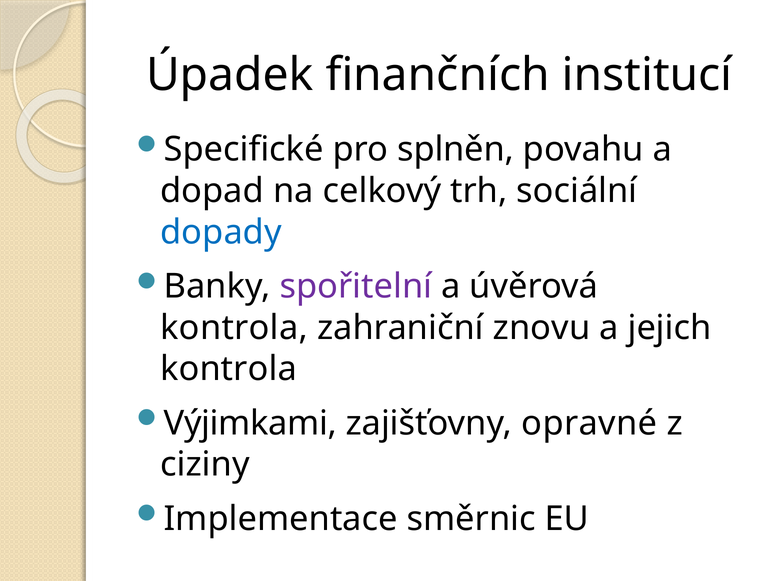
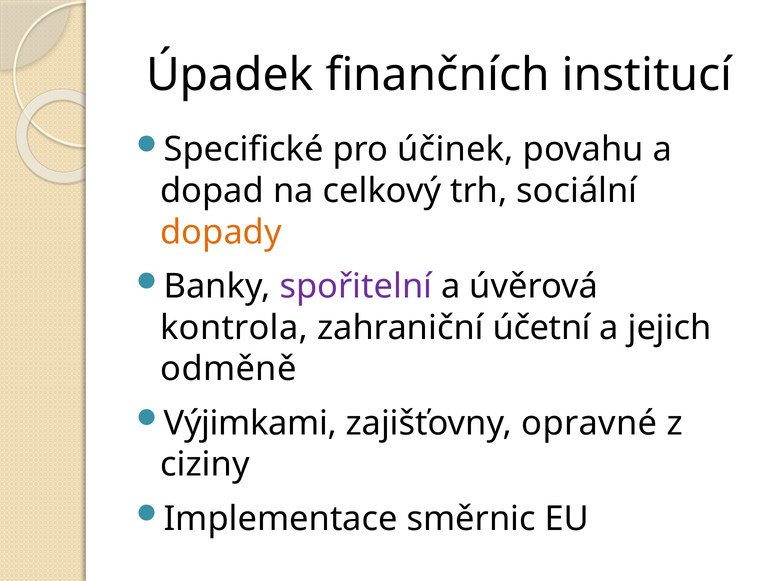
splněn: splněn -> účinek (455, 150)
dopady colour: blue -> orange (221, 232)
znovu: znovu -> účetní (542, 328)
kontrola: kontrola -> odměně (228, 369)
